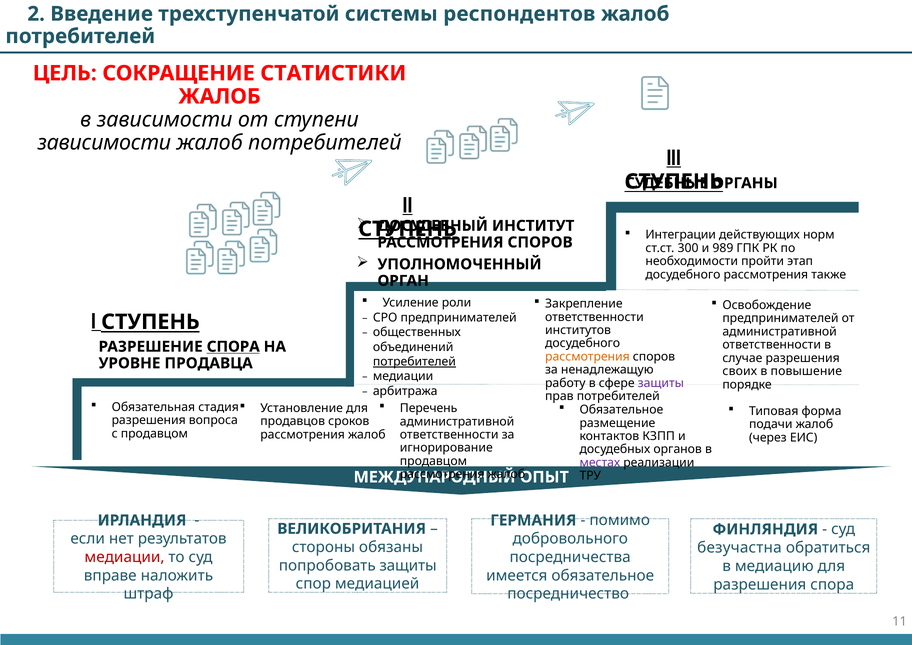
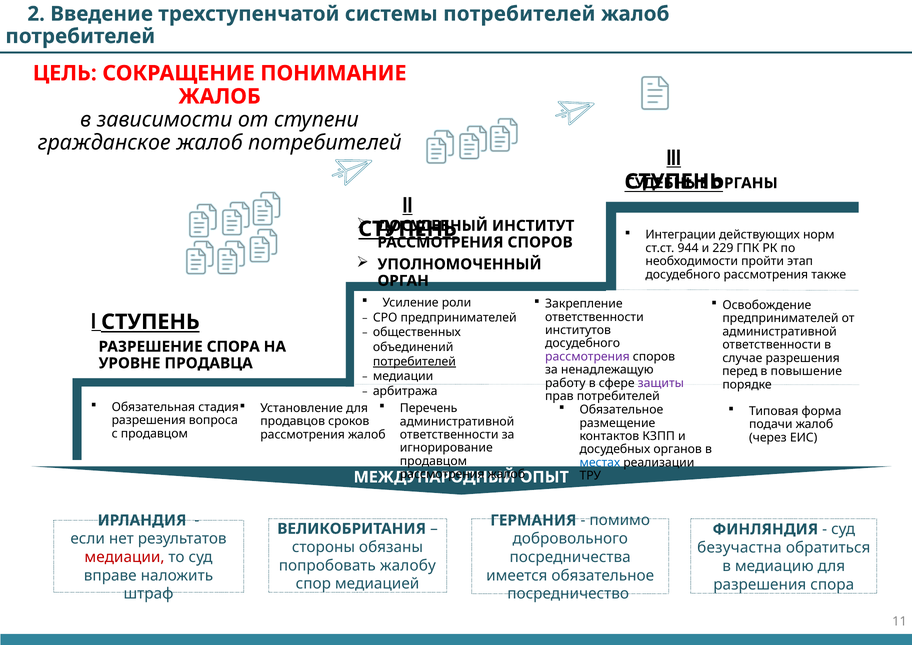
системы респондентов: респондентов -> потребителей (519, 14)
СТАТИСТИКИ: СТАТИСТИКИ -> ПОНИМАНИЕ (333, 73)
зависимости: зависимости -> гражданское (104, 143)
300: 300 -> 944 (688, 248)
989: 989 -> 229 (723, 248)
СПОРА underline: present -> none (233, 347)
рассмотрения colour: orange -> purple (587, 357)
своих: своих -> перед (740, 371)
местах colour: purple -> blue (600, 463)
попробовать защиты: защиты -> жалобу (408, 565)
